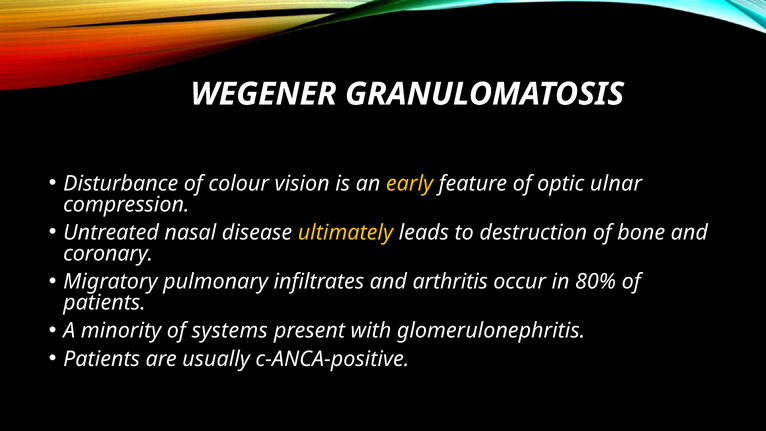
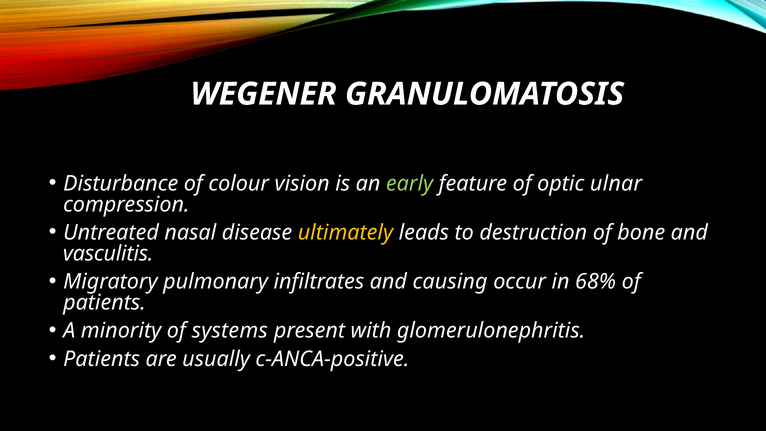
early colour: yellow -> light green (410, 183)
coronary: coronary -> vasculitis (108, 254)
arthritis: arthritis -> causing (450, 282)
80%: 80% -> 68% (596, 282)
